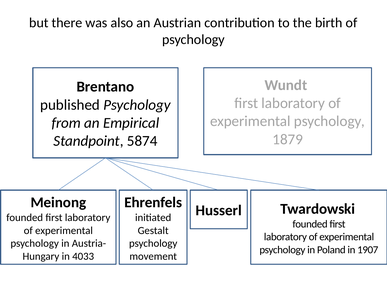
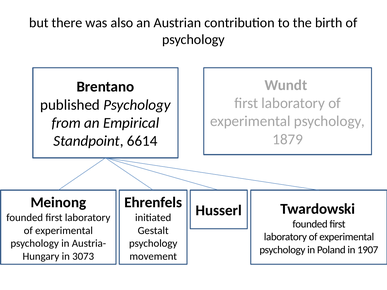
5874: 5874 -> 6614 (142, 141)
4033: 4033 -> 3073 (83, 256)
